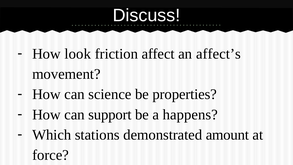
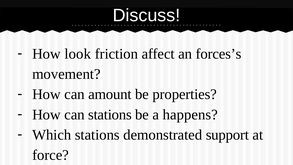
affect’s: affect’s -> forces’s (219, 54)
science: science -> amount (110, 94)
can support: support -> stations (110, 114)
amount: amount -> support (227, 135)
